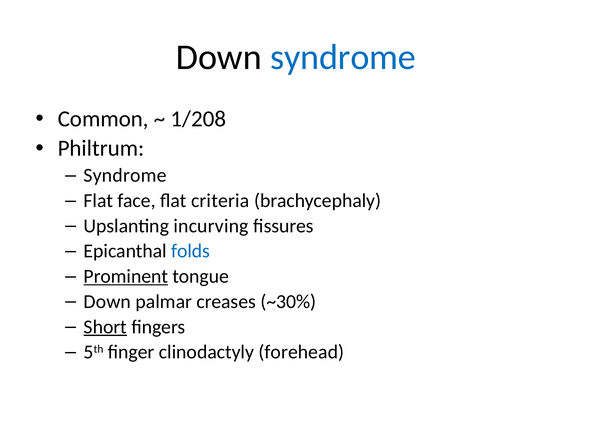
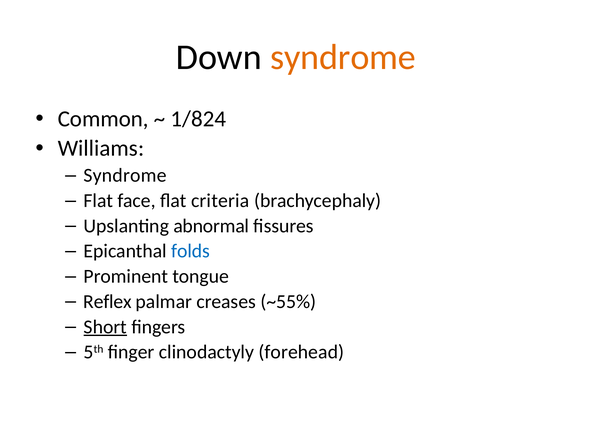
syndrome colour: blue -> orange (343, 57)
1/208: 1/208 -> 1/824 (198, 119)
Philtrum: Philtrum -> Williams (101, 148)
incurving: incurving -> abnormal (211, 226)
Prominent underline: present -> none (126, 276)
Down: Down -> Reflex (107, 302)
~30%: ~30% -> ~55% (288, 302)
